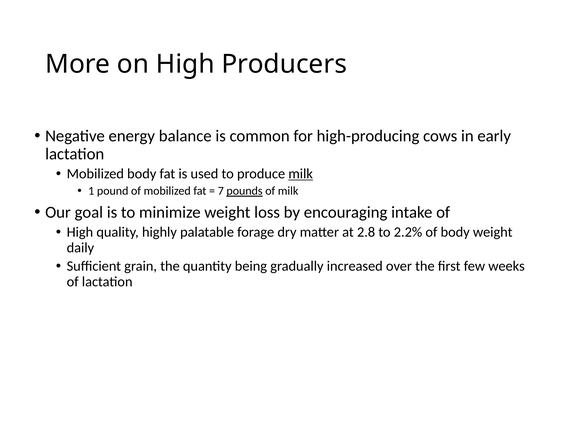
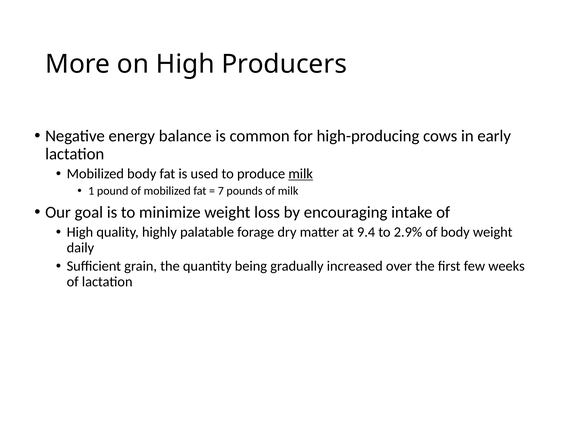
pounds underline: present -> none (245, 191)
2.8: 2.8 -> 9.4 (366, 233)
2.2%: 2.2% -> 2.9% (408, 233)
